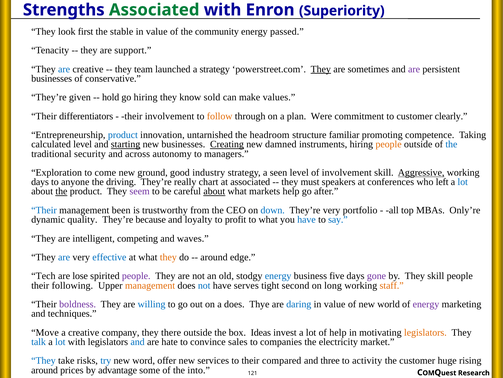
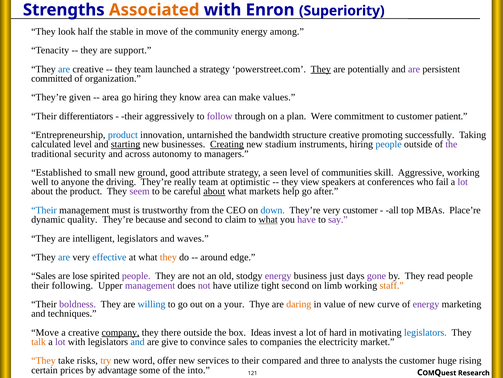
Associated colour: green -> orange (154, 10)
first: first -> half (86, 31)
value: value -> move (157, 31)
passed: passed -> among (287, 31)
sometimes: sometimes -> potentially (368, 69)
businesses: businesses -> committed (52, 78)
conservative: conservative -> organization (113, 78)
hold: hold -> area (111, 97)
know sold: sold -> area (212, 97)
their involvement: involvement -> aggressively (170, 116)
follow colour: orange -> purple (220, 116)
clearly: clearly -> patient (451, 116)
headroom: headroom -> bandwidth (270, 135)
structure familiar: familiar -> creative (344, 135)
competence: competence -> successfully (430, 135)
damned: damned -> stadium (281, 144)
people colour: orange -> blue (389, 144)
the colour: blue -> purple (451, 144)
Exploration: Exploration -> Established (57, 172)
come: come -> small (105, 172)
industry: industry -> attribute (209, 172)
of involvement: involvement -> communities (347, 172)
Aggressive underline: present -> none (421, 172)
days: days -> well (40, 182)
really chart: chart -> team (209, 182)
at associated: associated -> optimistic (250, 182)
must: must -> view (310, 182)
left: left -> fail (442, 182)
lot colour: blue -> purple (463, 182)
the underline: present -> none (61, 191)
been: been -> must (121, 210)
very portfolio: portfolio -> customer (360, 210)
Only’re: Only’re -> Place’re (465, 210)
and loyalty: loyalty -> second (198, 219)
profit: profit -> claim (236, 219)
what underline: none -> present (268, 219)
have colour: blue -> purple (306, 219)
say colour: blue -> purple (338, 219)
intelligent competing: competing -> legislators (137, 238)
Tech: Tech -> Sales (44, 276)
energy colour: blue -> purple (278, 276)
five: five -> just (337, 276)
They skill: skill -> read (436, 276)
management colour: orange -> purple (150, 285)
not colour: blue -> purple (204, 285)
serves: serves -> utilize (246, 285)
long: long -> limb (333, 285)
a does: does -> your (234, 304)
daring colour: blue -> orange (299, 304)
world: world -> curve (389, 304)
company underline: none -> present (120, 332)
of help: help -> hard (338, 332)
legislators colour: orange -> blue (425, 332)
talk colour: blue -> orange (39, 341)
lot colour: blue -> purple (60, 341)
hate: hate -> give (170, 341)
They colour: blue -> orange (43, 360)
try colour: blue -> orange (106, 360)
activity: activity -> analysts (367, 360)
around: around -> certain (44, 369)
